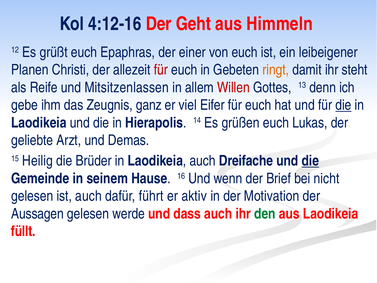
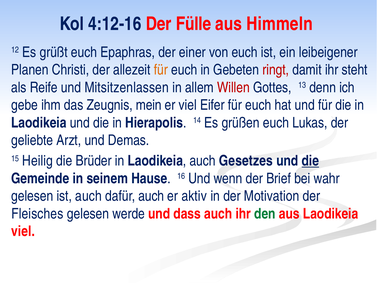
Geht: Geht -> Fülle (193, 24)
für colour: red -> orange (161, 70)
ringt colour: orange -> red (276, 70)
ganz: ganz -> mein (149, 105)
die underline: present -> none (343, 105)
Dreifache: Dreifache -> Gesetzes (246, 161)
nicht: nicht -> wahr (327, 178)
dafür führt: führt -> auch (151, 196)
Aussagen: Aussagen -> Fleisches (37, 214)
füllt: füllt -> viel (23, 231)
